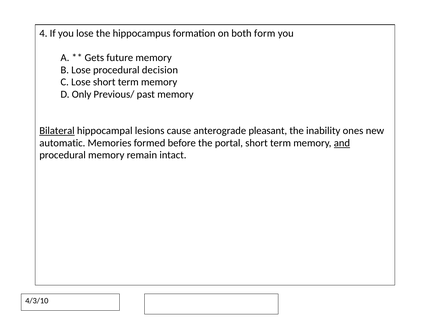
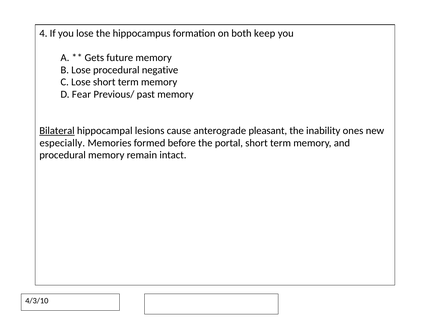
form: form -> keep (265, 33)
decision: decision -> negative (160, 70)
Only: Only -> Fear (81, 94)
automatic: automatic -> especially (62, 143)
and underline: present -> none (342, 143)
